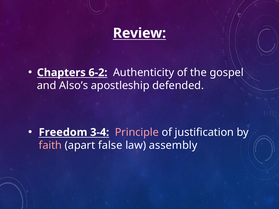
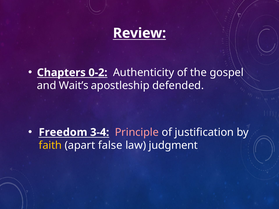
6-2: 6-2 -> 0-2 (98, 73)
Also’s: Also’s -> Wait’s (74, 86)
faith colour: pink -> yellow (50, 145)
assembly: assembly -> judgment (173, 145)
